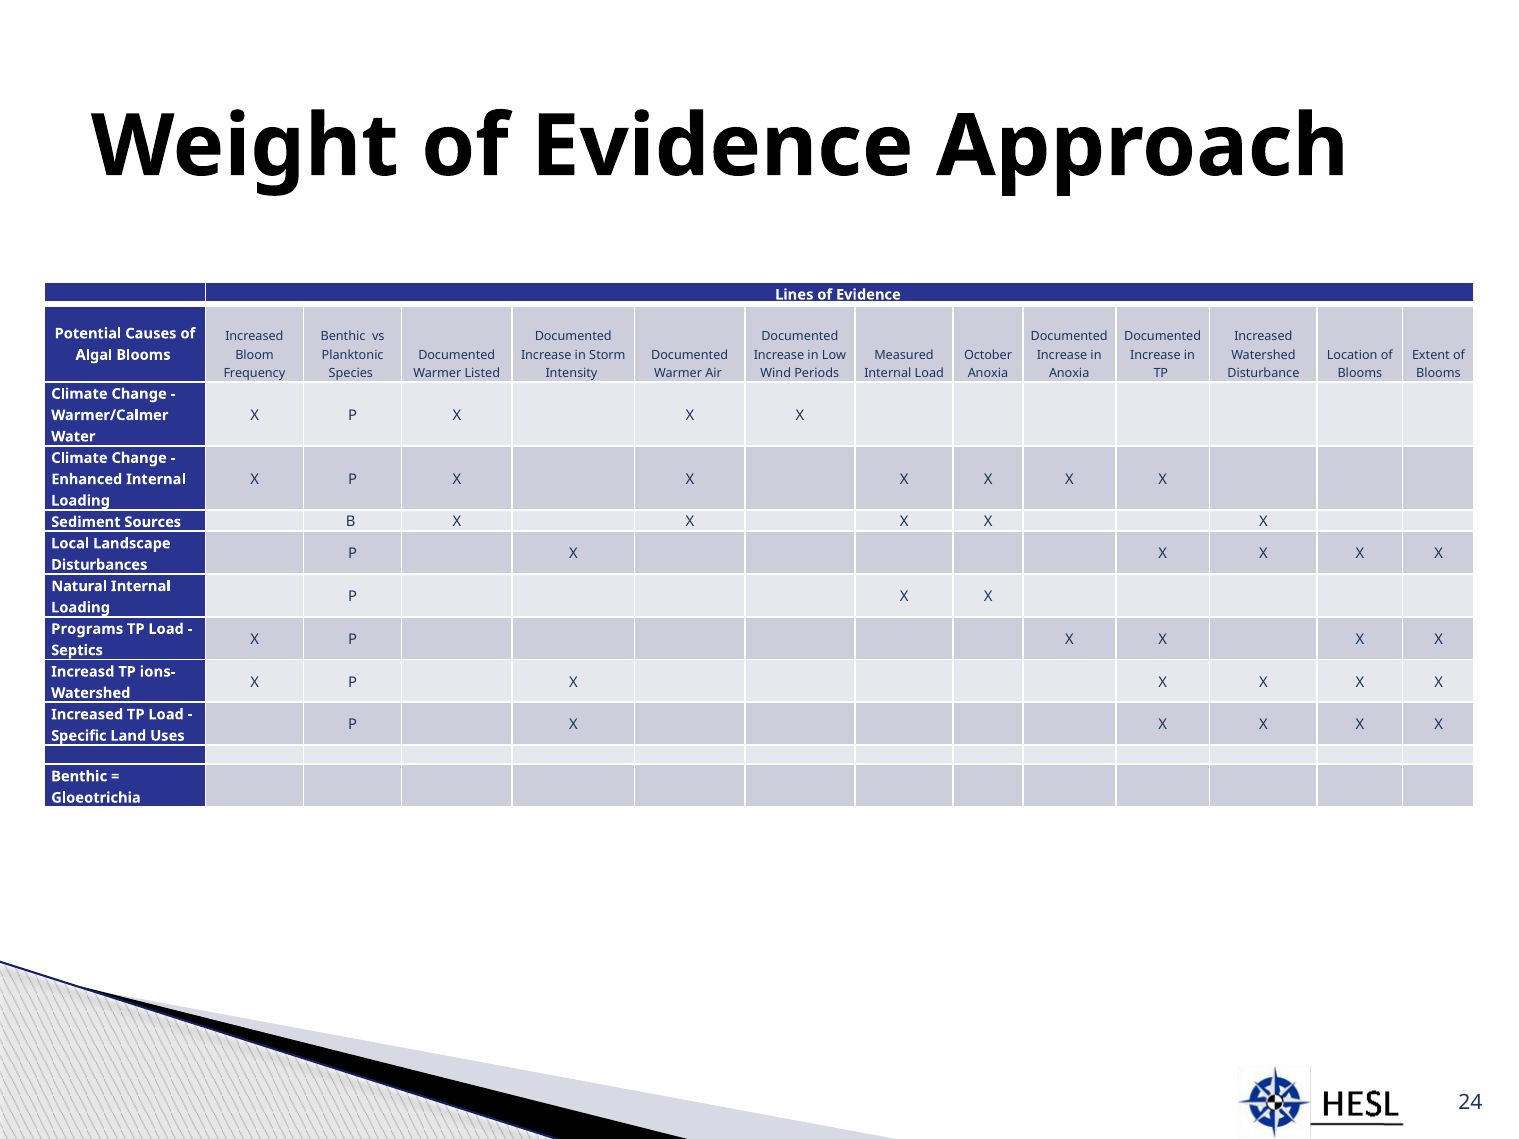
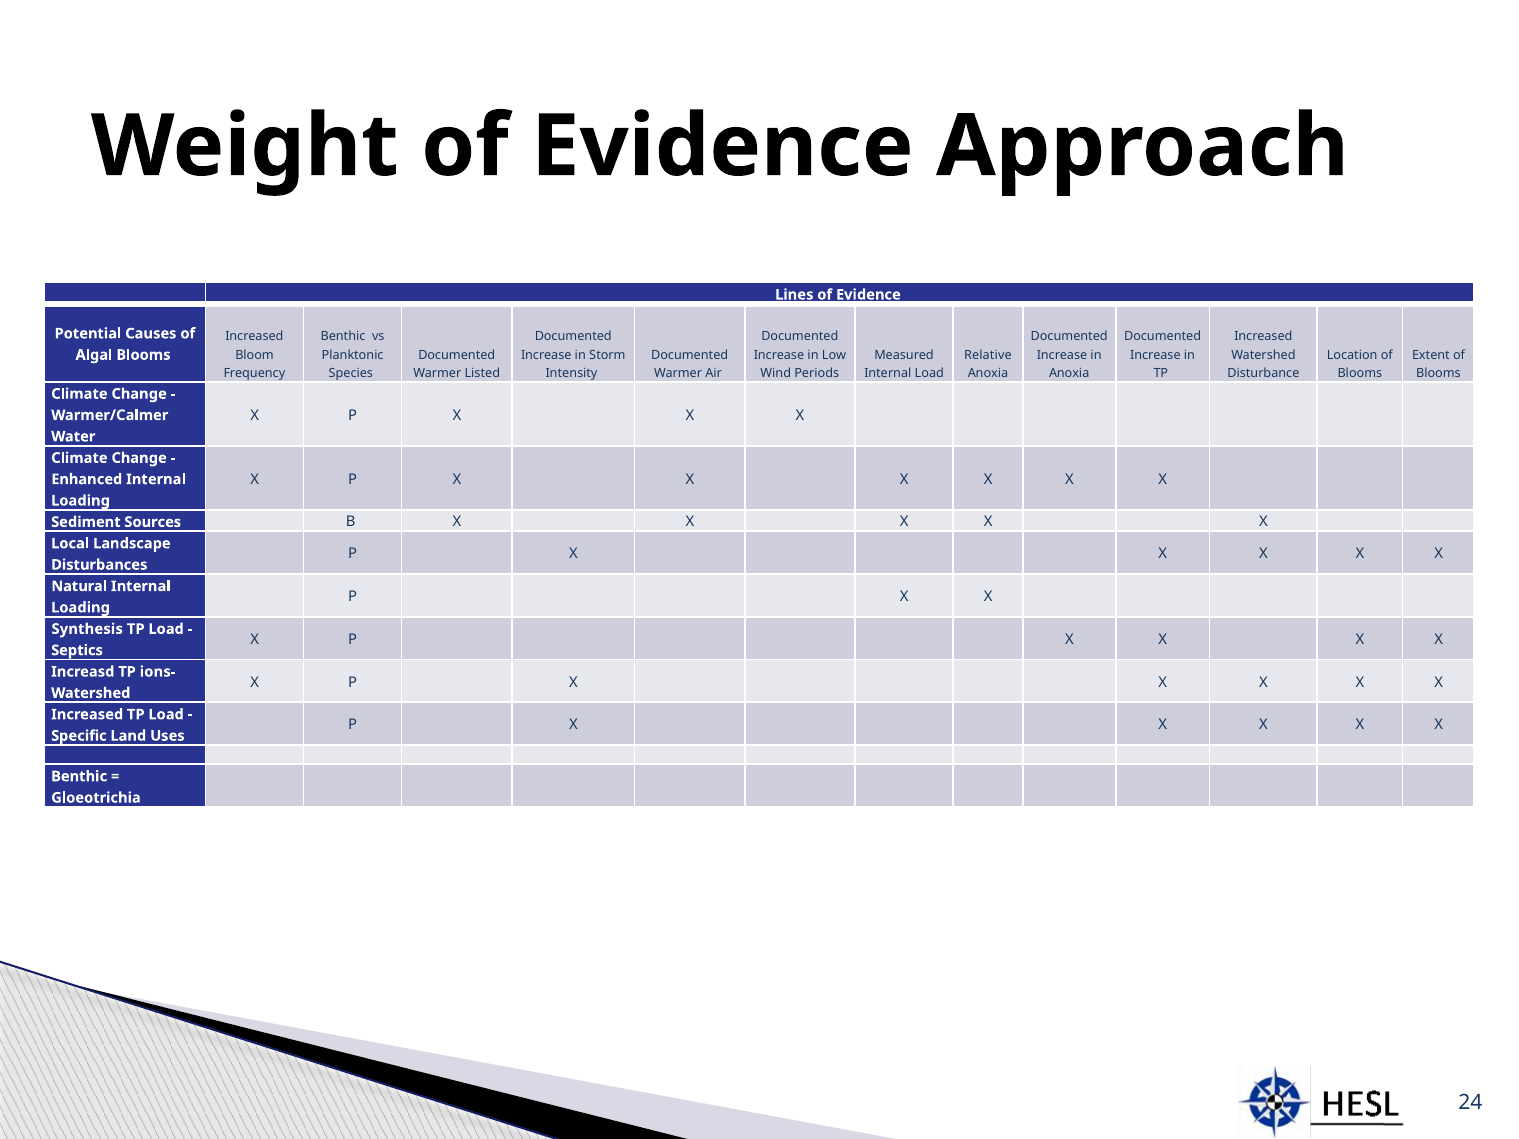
October: October -> Relative (988, 355)
Programs: Programs -> Synthesis (87, 629)
